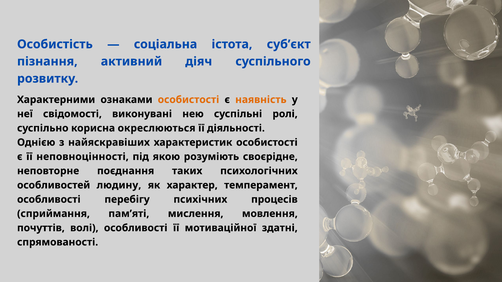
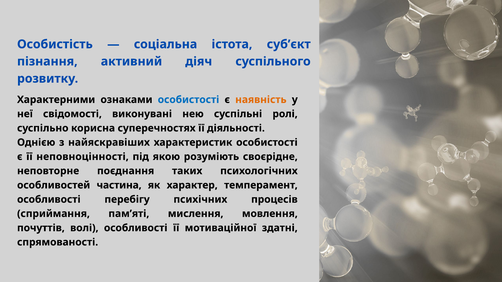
особистості colour: orange -> blue (189, 100)
окреслюються: окреслюються -> суперечностях (157, 128)
людину: людину -> частина (119, 185)
